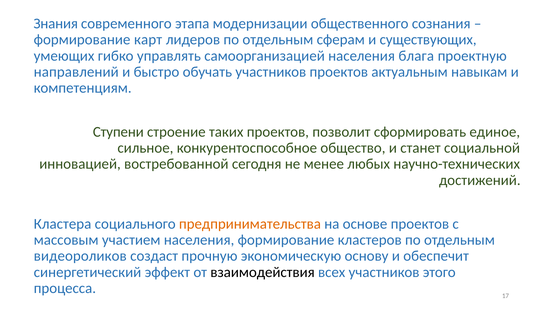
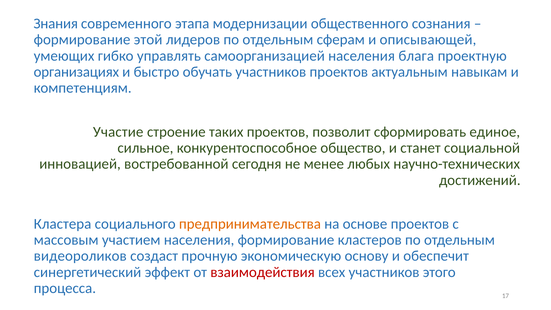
карт: карт -> этой (148, 40)
существующих: существующих -> описывающей (428, 40)
направлений: направлений -> организациях (76, 72)
Ступени: Ступени -> Участие (118, 132)
взаимодействия colour: black -> red (263, 272)
